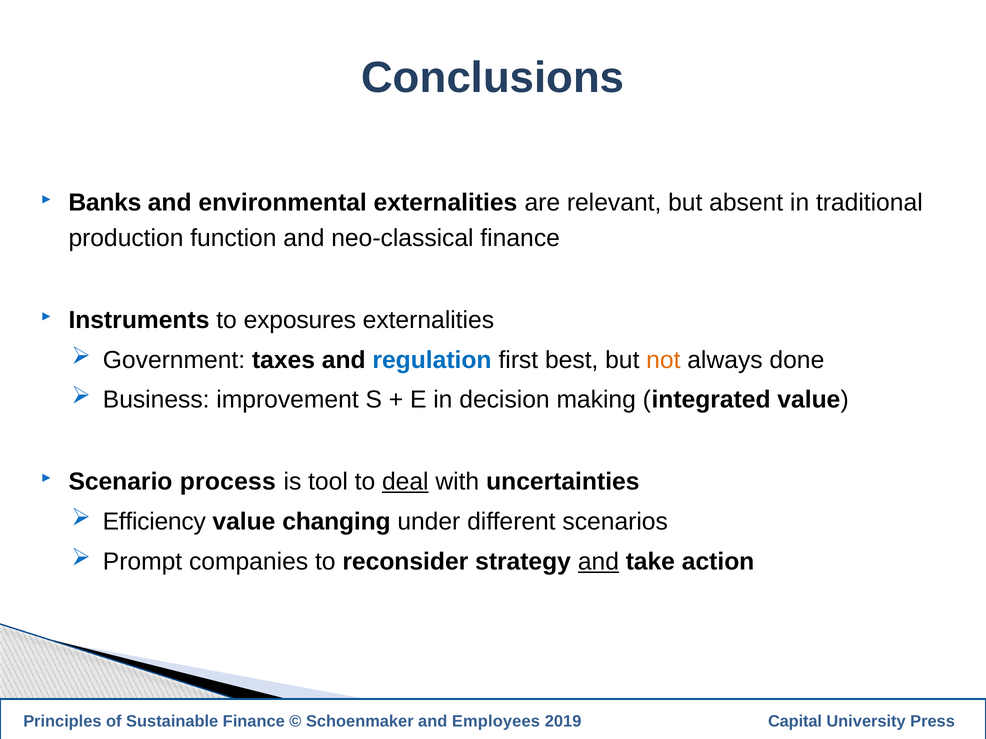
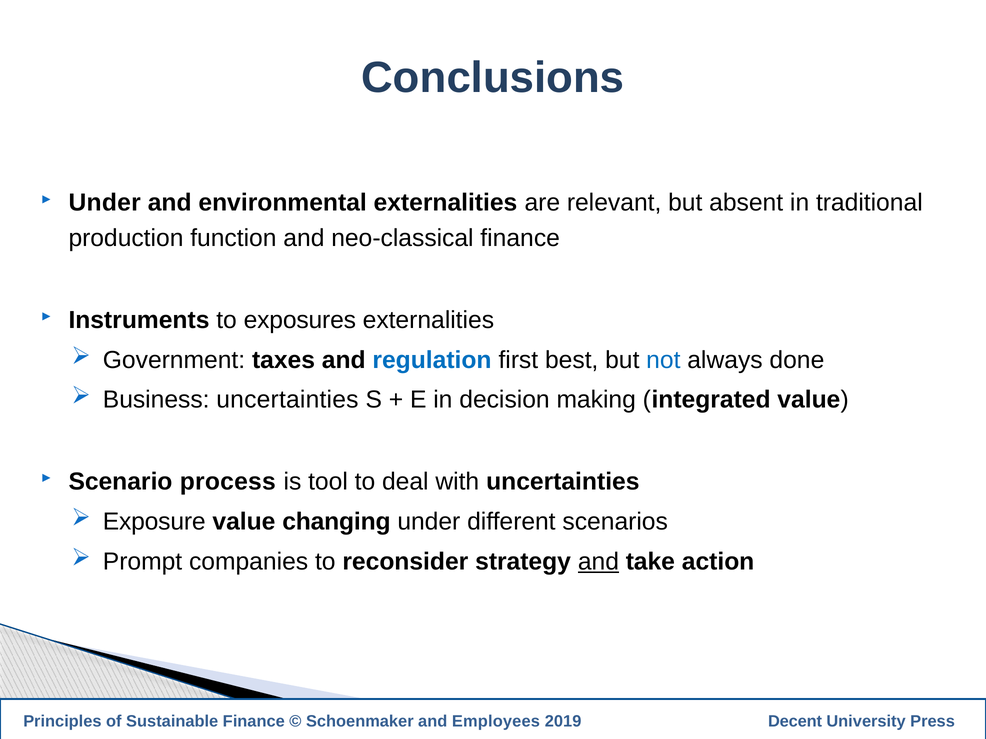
Banks: Banks -> Under (105, 203)
not colour: orange -> blue (663, 360)
Business improvement: improvement -> uncertainties (287, 400)
deal underline: present -> none (405, 482)
Efficiency: Efficiency -> Exposure (154, 522)
Capital: Capital -> Decent (795, 722)
